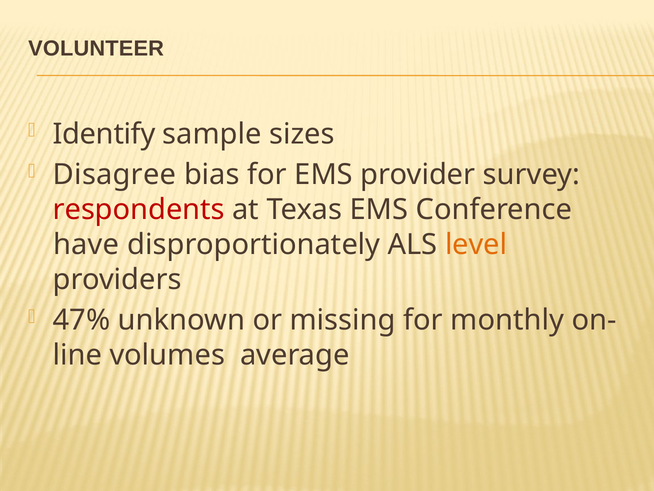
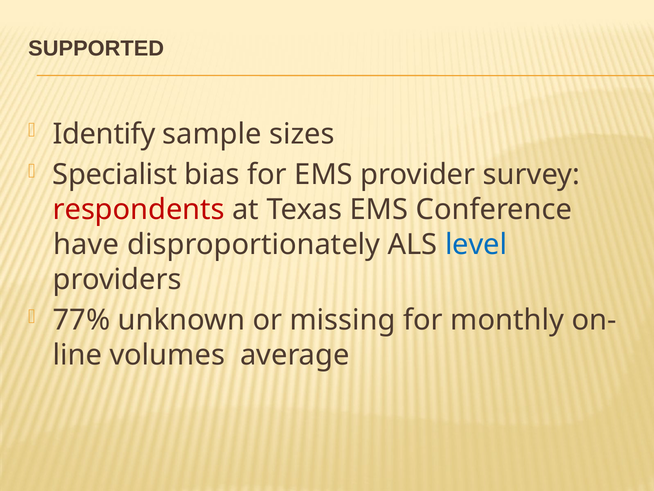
VOLUNTEER: VOLUNTEER -> SUPPORTED (96, 48)
Disagree: Disagree -> Specialist (115, 175)
level colour: orange -> blue (476, 244)
47%: 47% -> 77% (81, 320)
